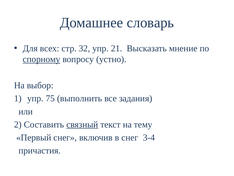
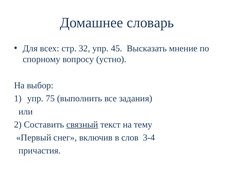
21: 21 -> 45 (117, 48)
спорному underline: present -> none (42, 59)
в снег: снег -> слов (130, 137)
